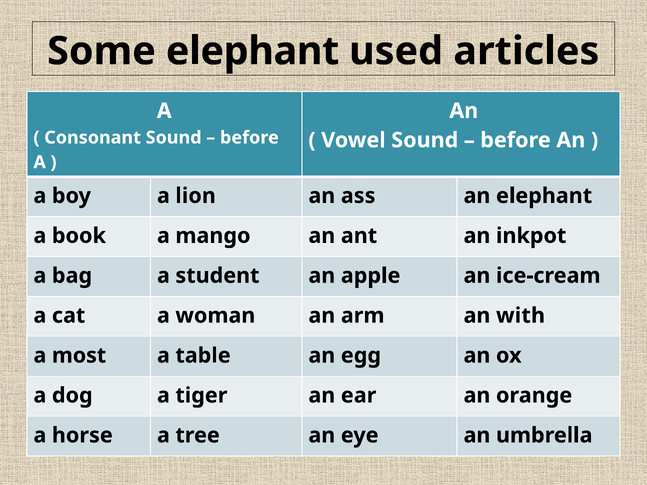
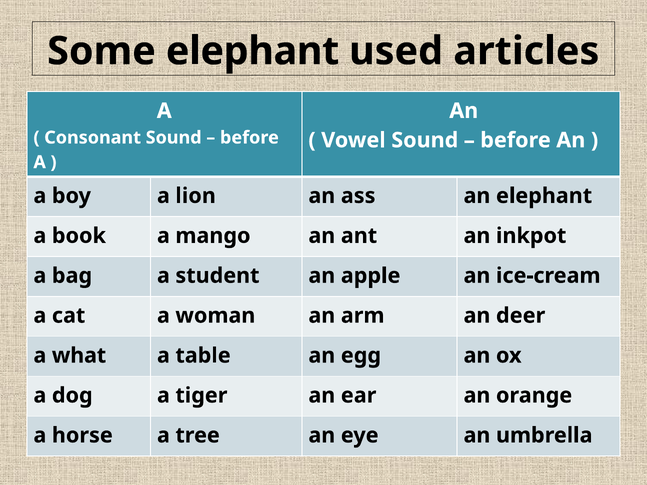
with: with -> deer (521, 316)
most: most -> what (79, 356)
